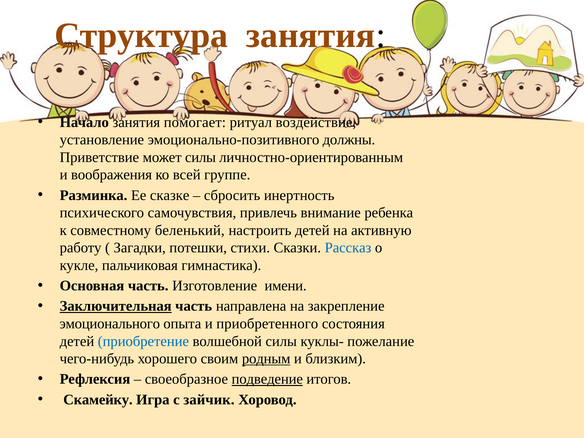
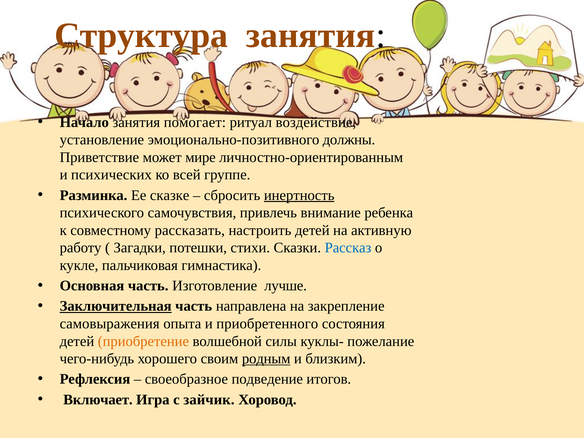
может силы: силы -> мире (200, 157)
воображения: воображения -> психических (111, 175)
инертность underline: none -> present (299, 195)
беленький: беленький -> рассказать (190, 230)
имени: имени -> лучше (286, 286)
эмоционального: эмоционального -> самовыражения (110, 324)
приобретение colour: blue -> orange (143, 341)
подведение underline: present -> none (267, 379)
Скамейку: Скамейку -> Включает (98, 400)
